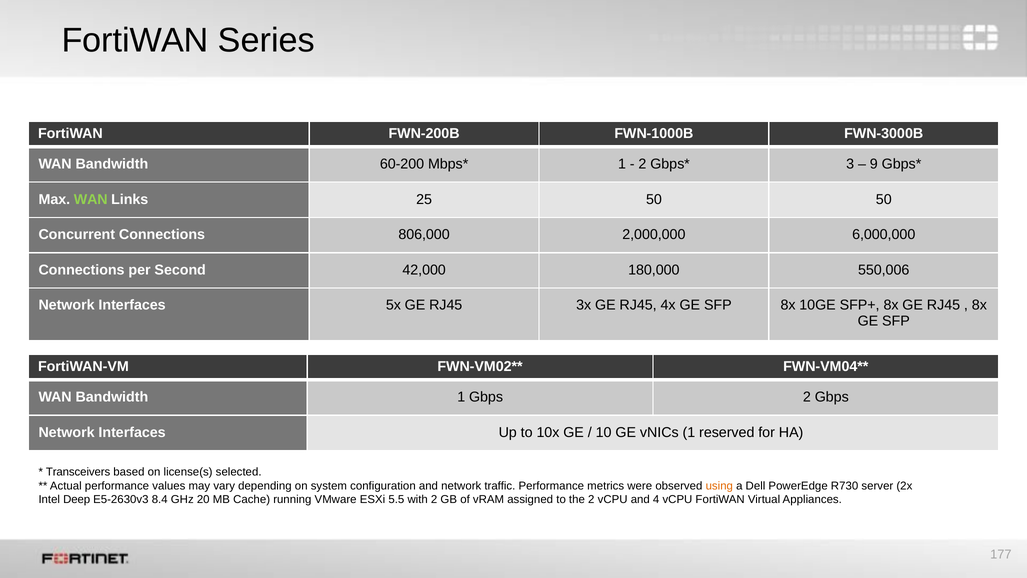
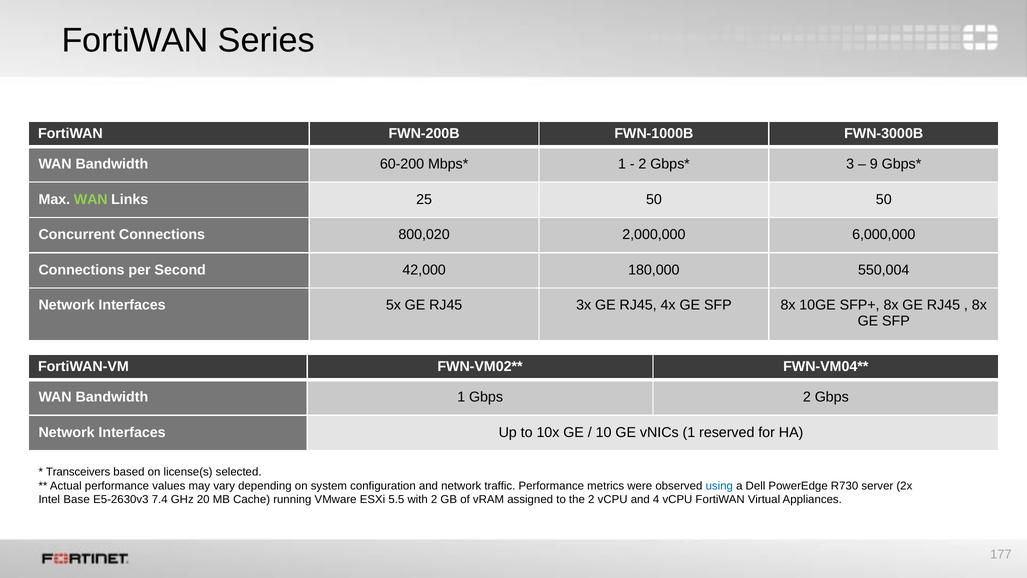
806,000: 806,000 -> 800,020 (424, 234)
550,006: 550,006 -> 550,004 (884, 270)
using colour: orange -> blue (719, 486)
Deep: Deep -> Base (77, 499)
8.4: 8.4 -> 7.4 (160, 499)
